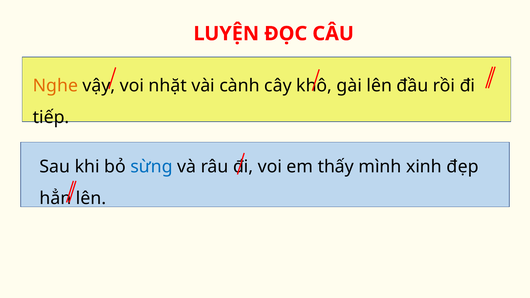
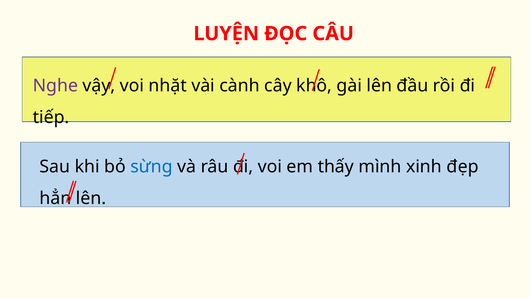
Nghe colour: orange -> purple (55, 86)
